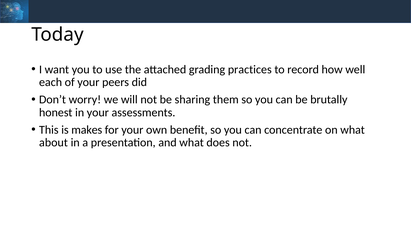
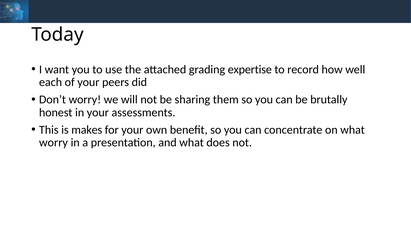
practices: practices -> expertise (250, 69)
about: about -> worry (53, 143)
